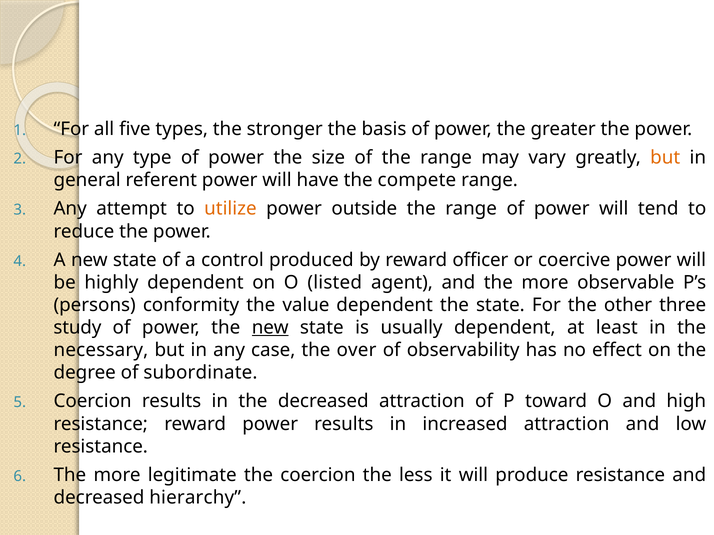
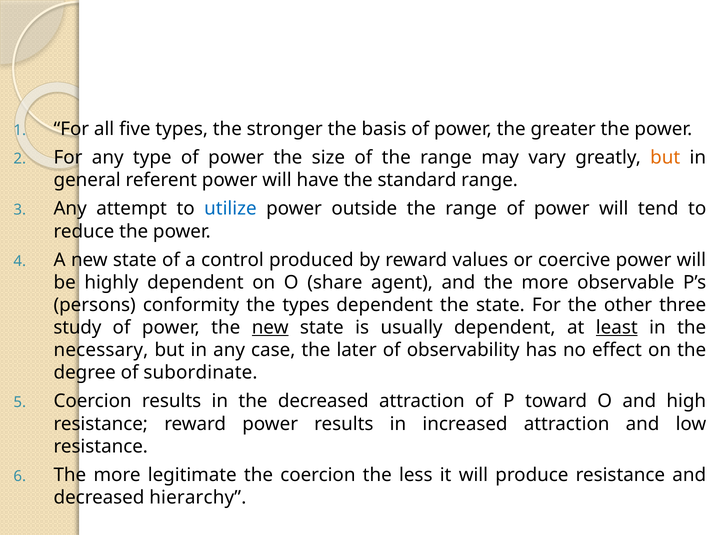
compete: compete -> standard (417, 180)
utilize colour: orange -> blue (230, 209)
officer: officer -> values (480, 260)
listed: listed -> share (335, 283)
the value: value -> types (306, 305)
least underline: none -> present (617, 328)
over: over -> later (357, 350)
